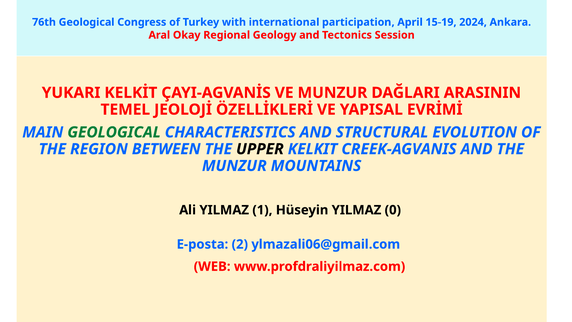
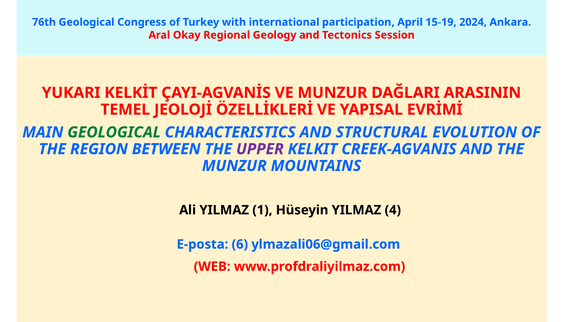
UPPER colour: black -> purple (260, 149)
0: 0 -> 4 (393, 210)
2: 2 -> 6 (240, 244)
